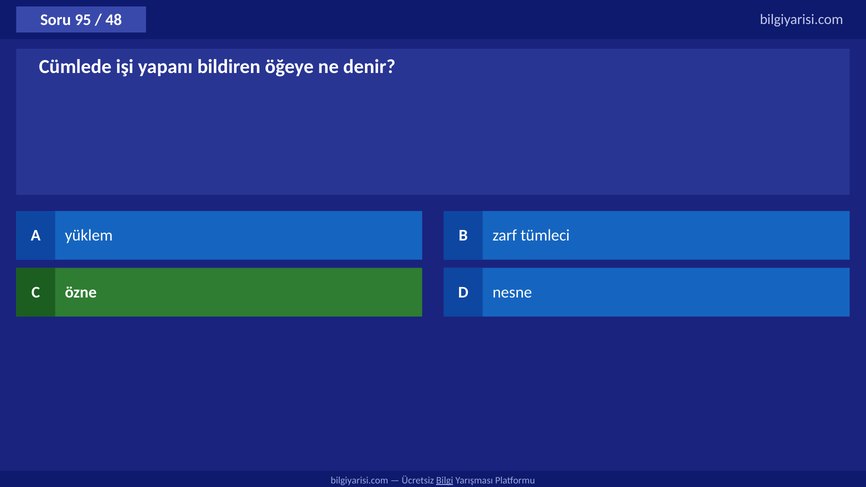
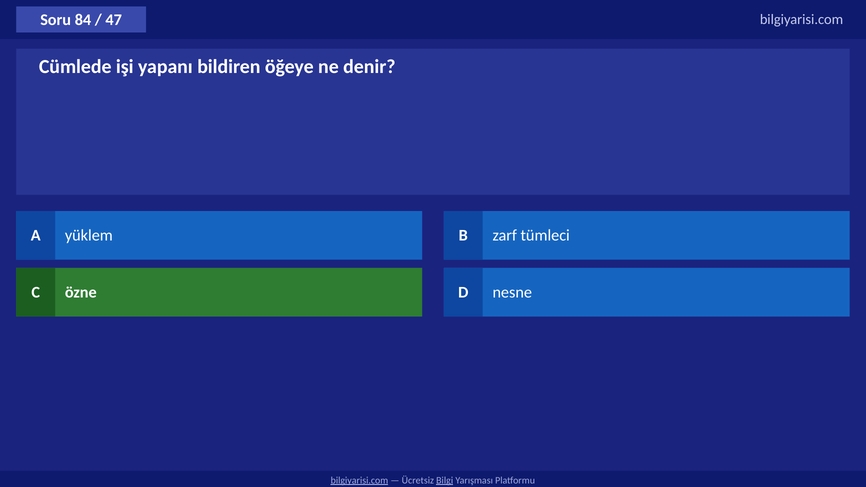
95: 95 -> 84 (83, 20)
48: 48 -> 47 (114, 20)
bilgiyarisi.com underline: none -> present (359, 480)
